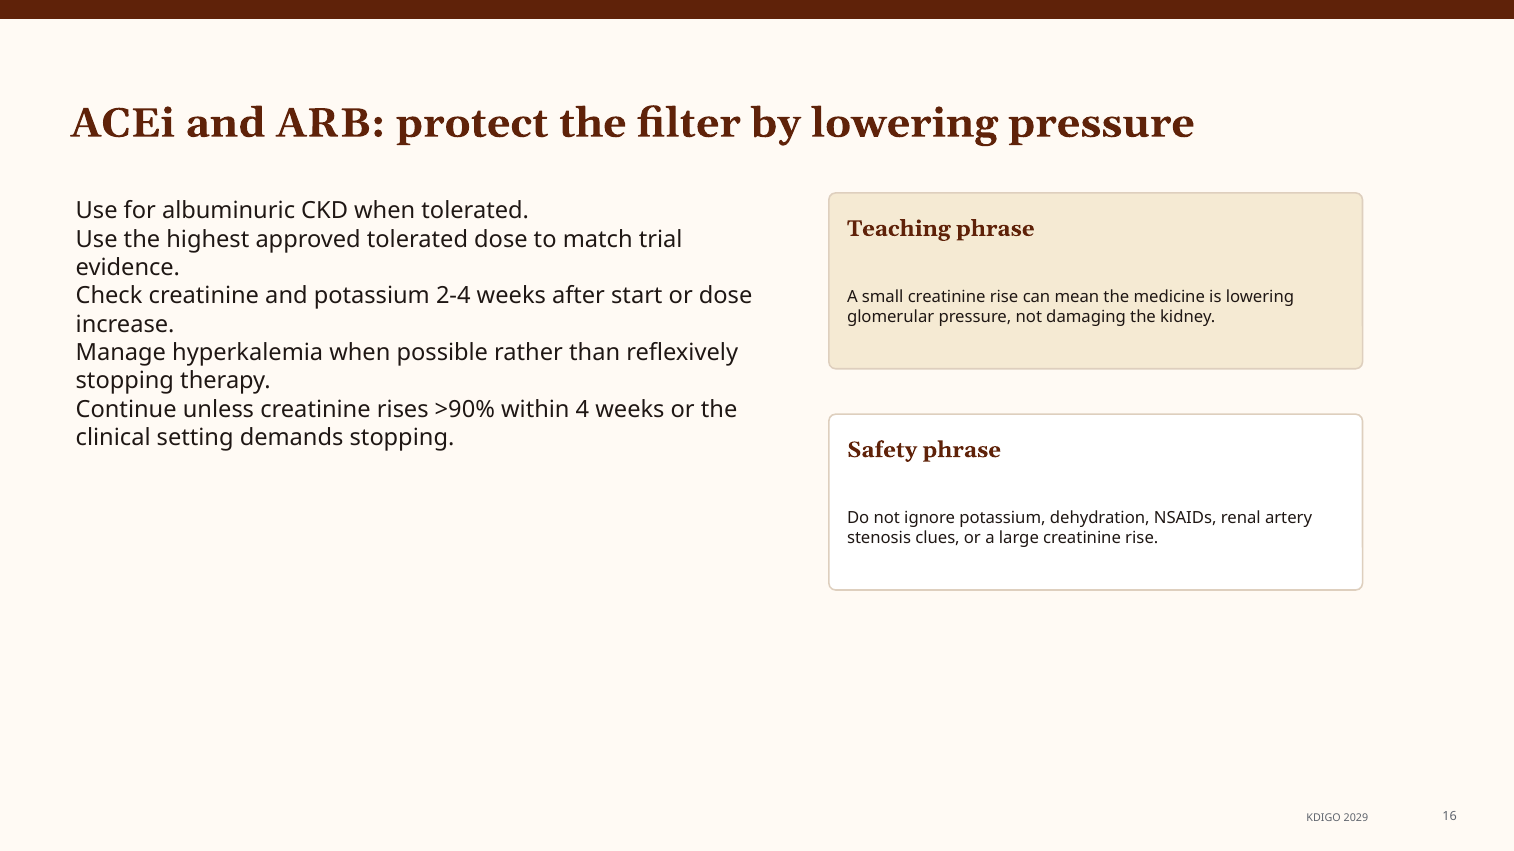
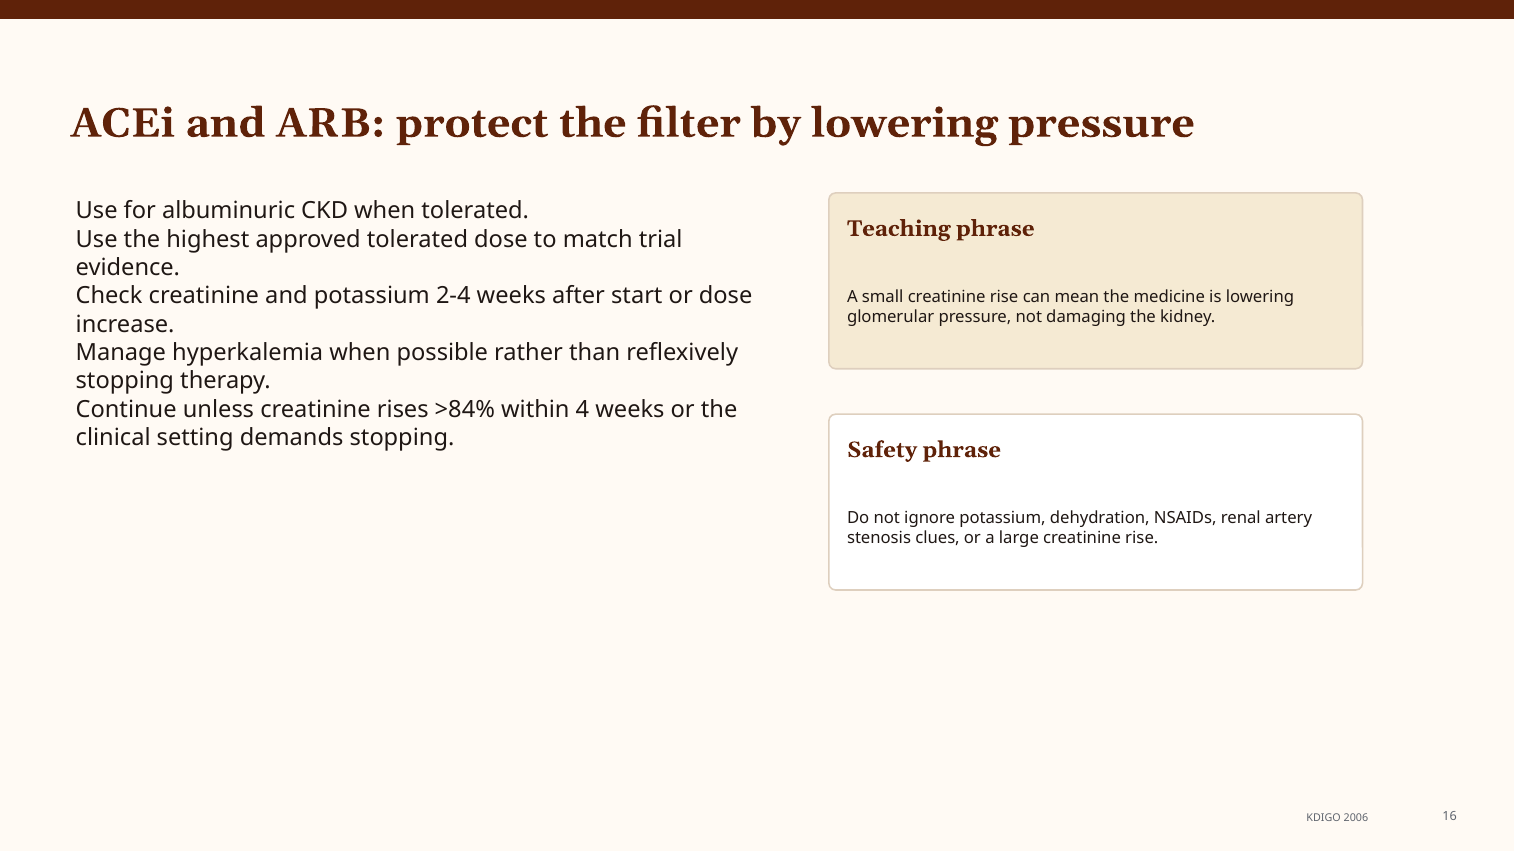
>90%: >90% -> >84% (465, 410)
2029: 2029 -> 2006 (1356, 818)
